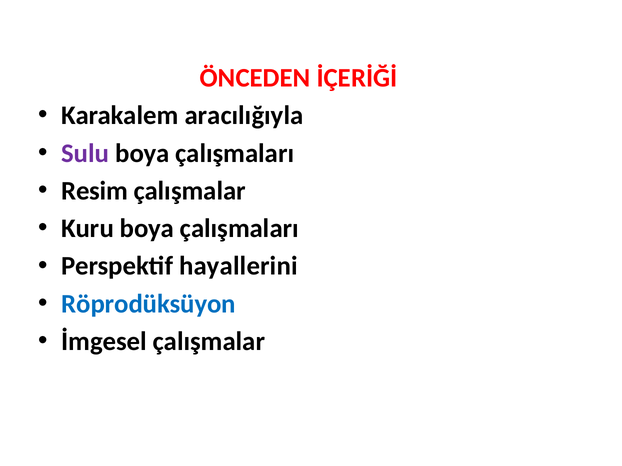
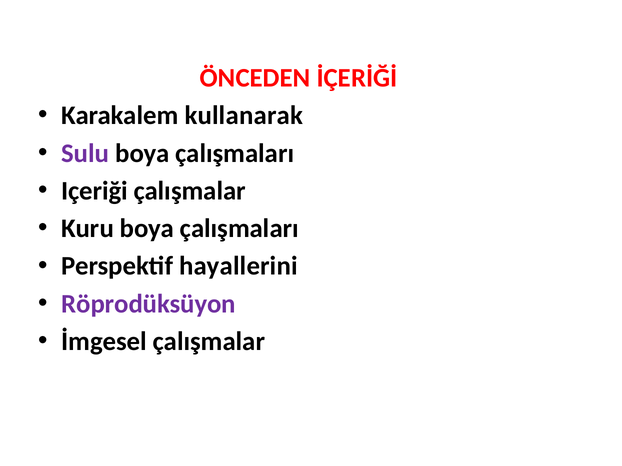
aracılığıyla: aracılığıyla -> kullanarak (244, 116)
Resim: Resim -> Içeriği (95, 191)
Röprodüksüyon colour: blue -> purple (149, 304)
